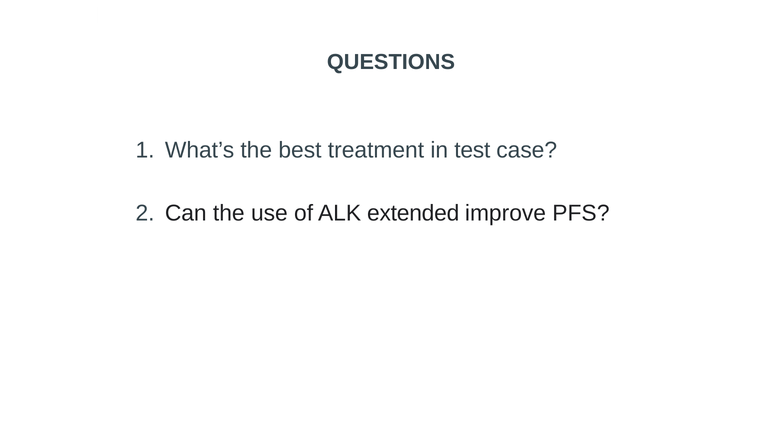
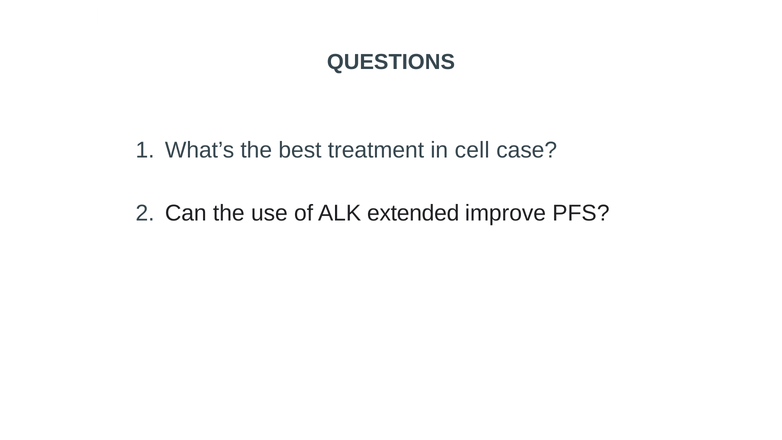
test: test -> cell (472, 150)
